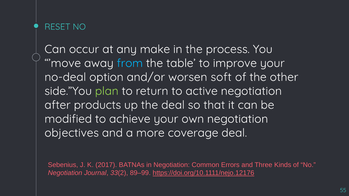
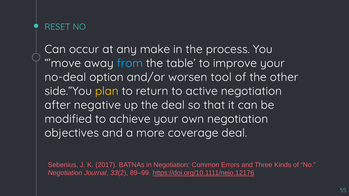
soft: soft -> tool (221, 77)
plan colour: light green -> yellow (107, 91)
products: products -> negative (97, 105)
